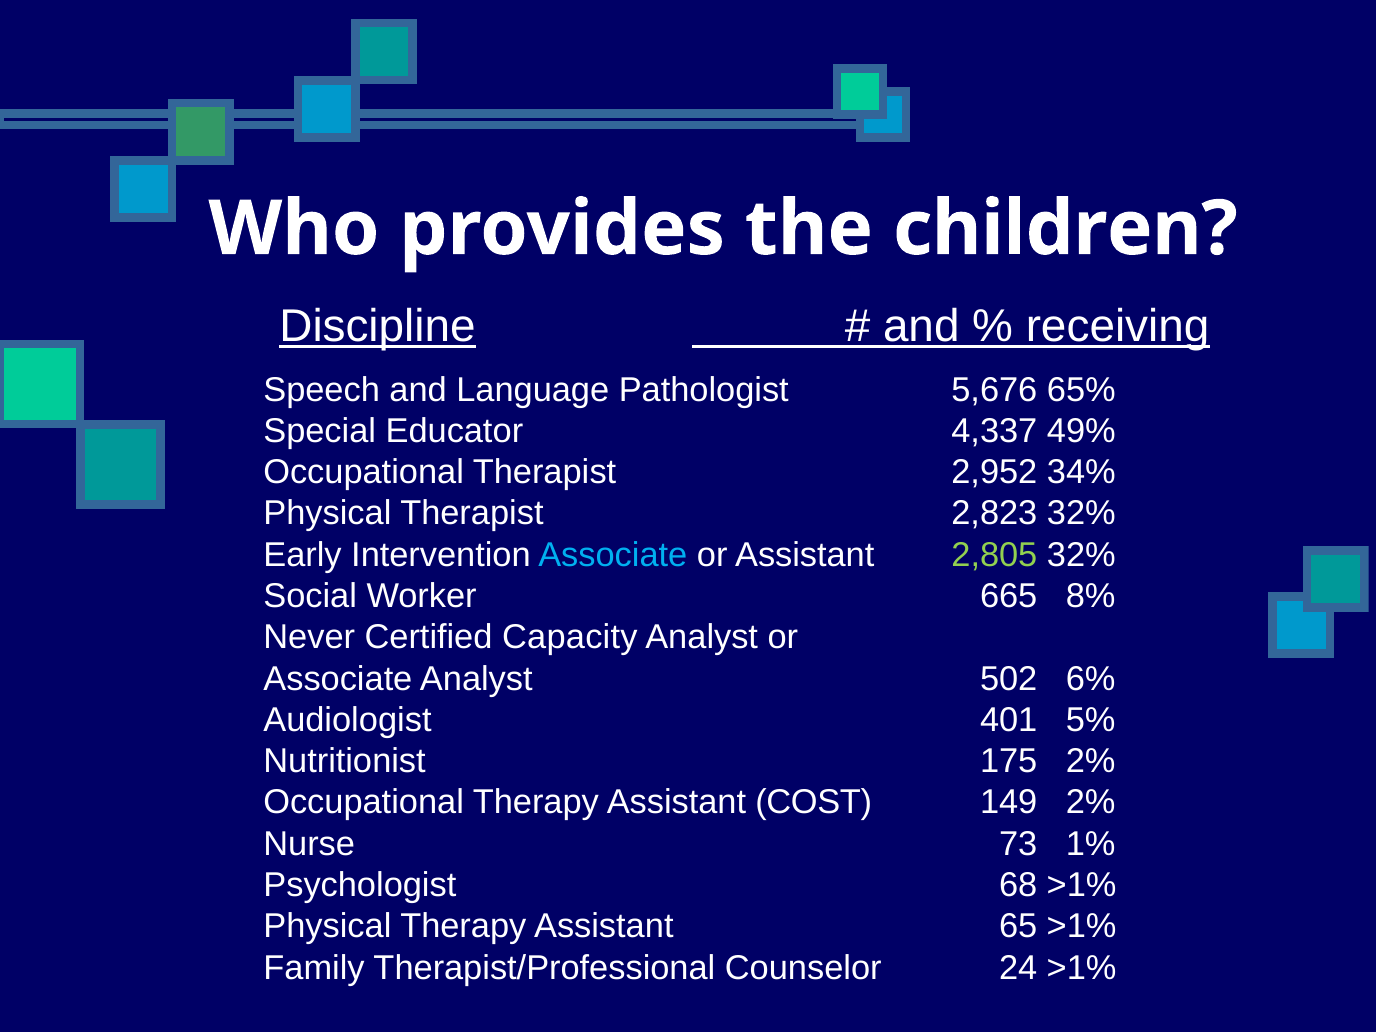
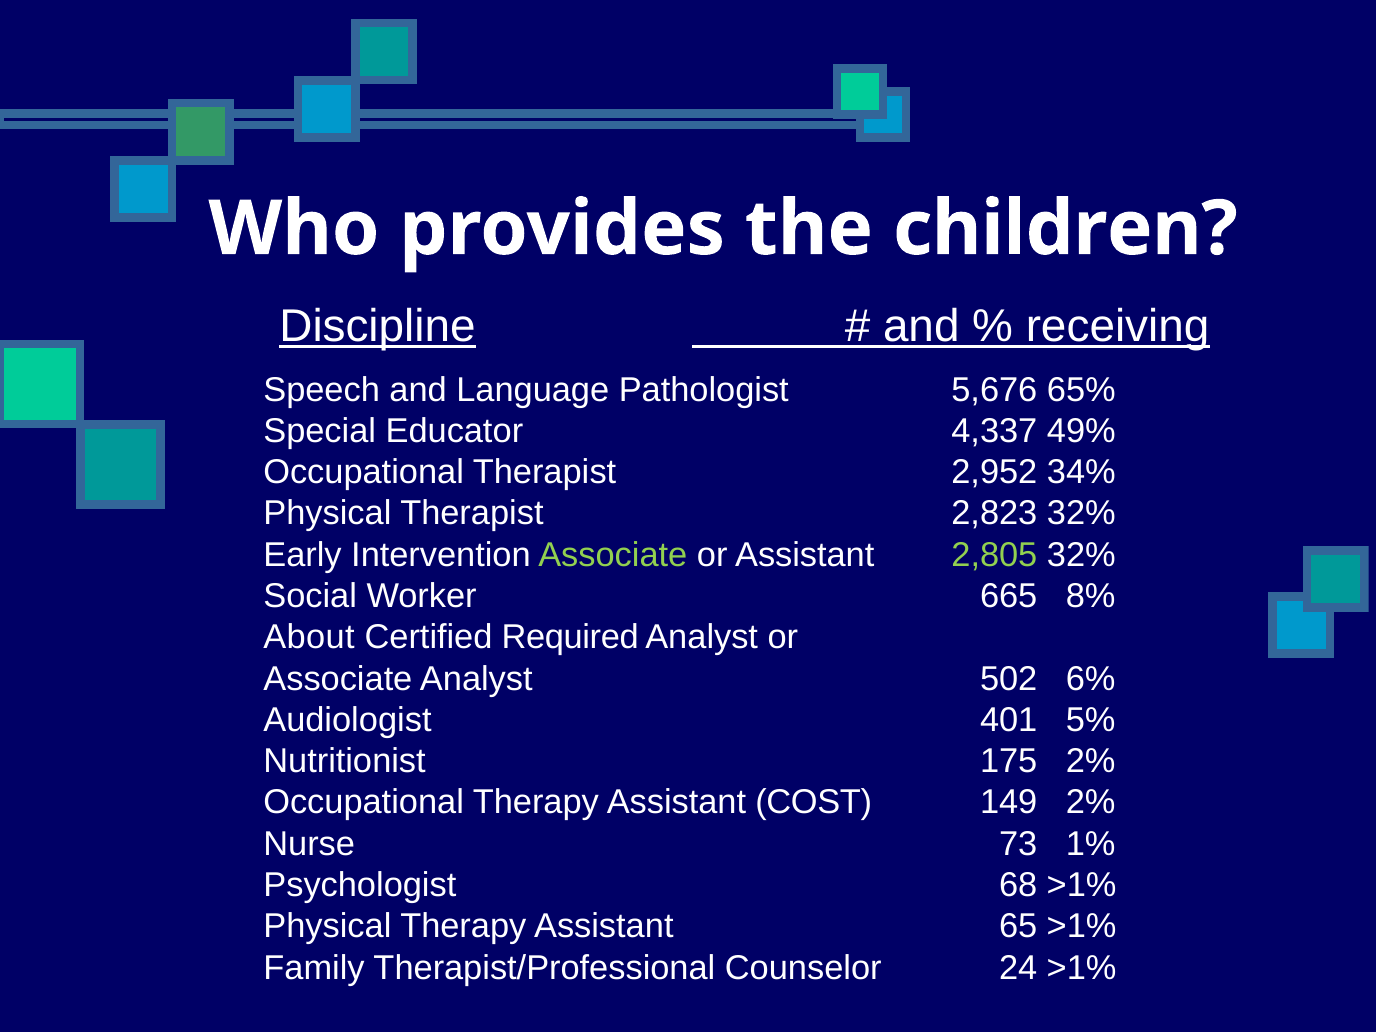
Associate colour: light blue -> light green (613, 555)
Never: Never -> About (309, 637)
Capacity: Capacity -> Required (570, 637)
